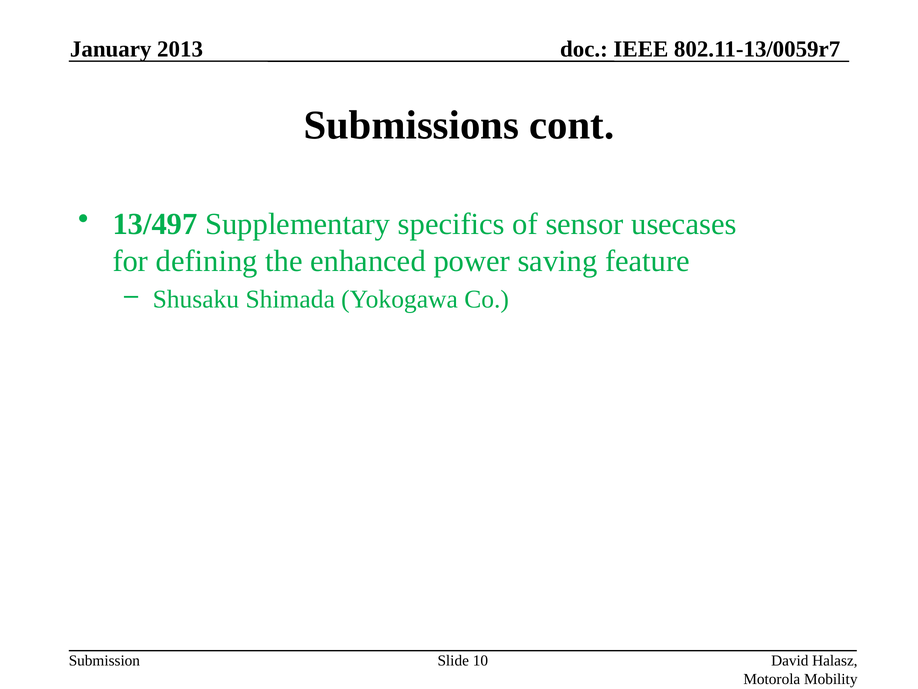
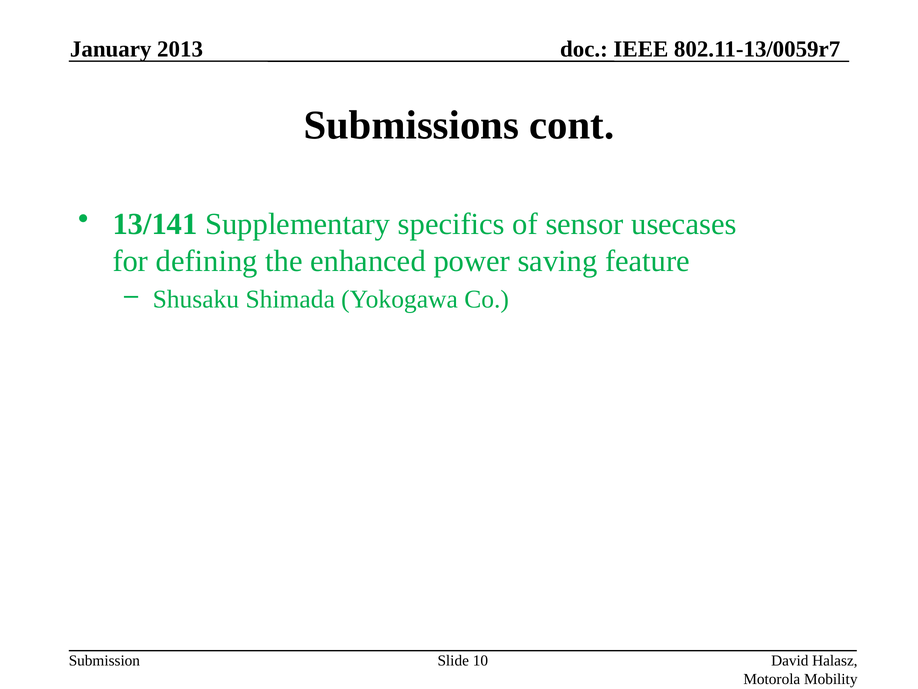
13/497: 13/497 -> 13/141 (155, 224)
